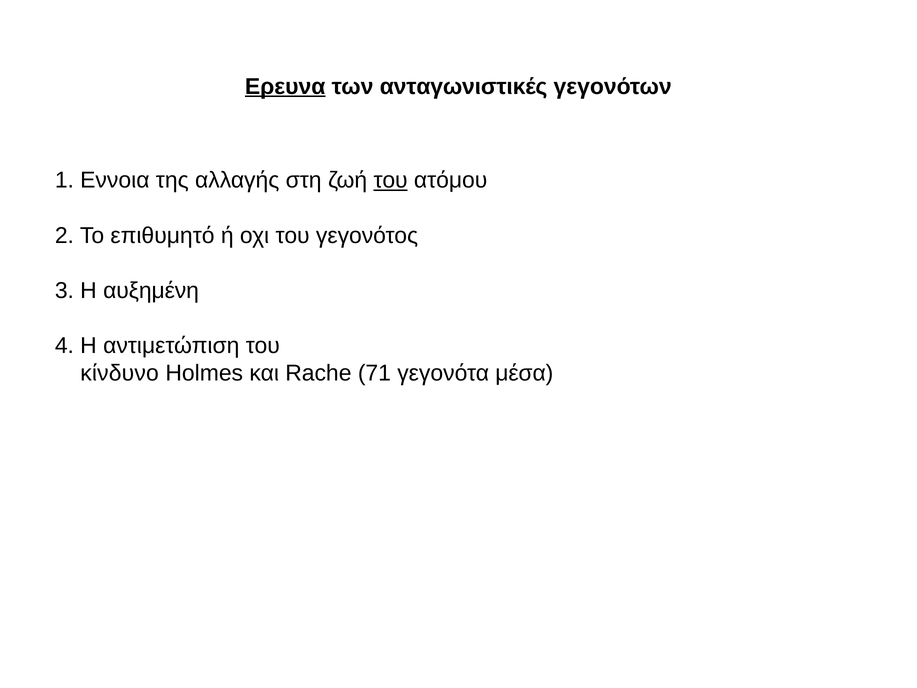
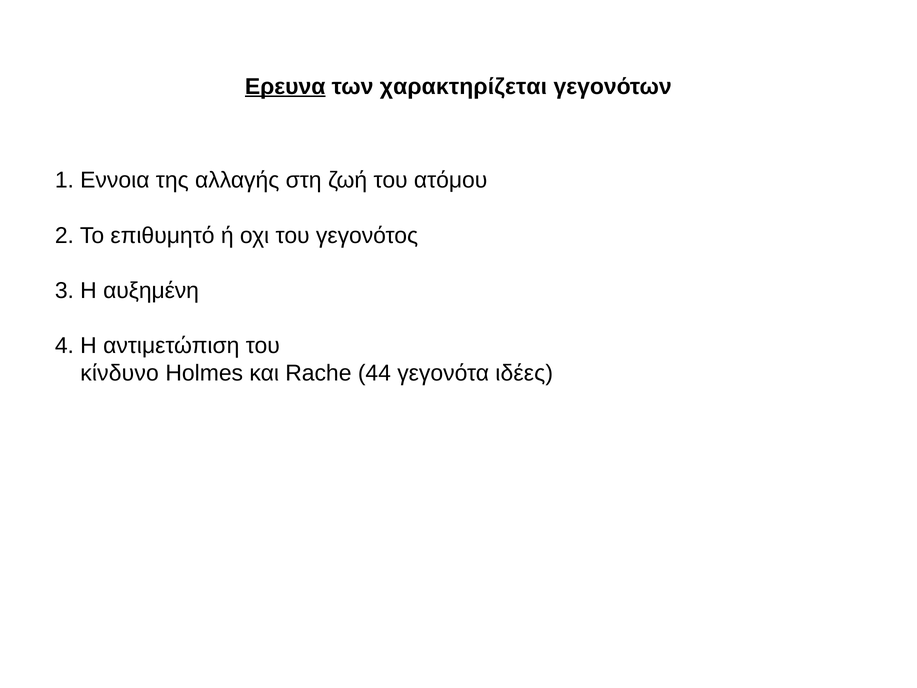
ανταγωνιστικές: ανταγωνιστικές -> χαρακτηρίζεται (463, 86)
του underline: present -> none (391, 180)
71: 71 -> 44 (374, 373)
μέσα: μέσα -> ιδέες (524, 373)
